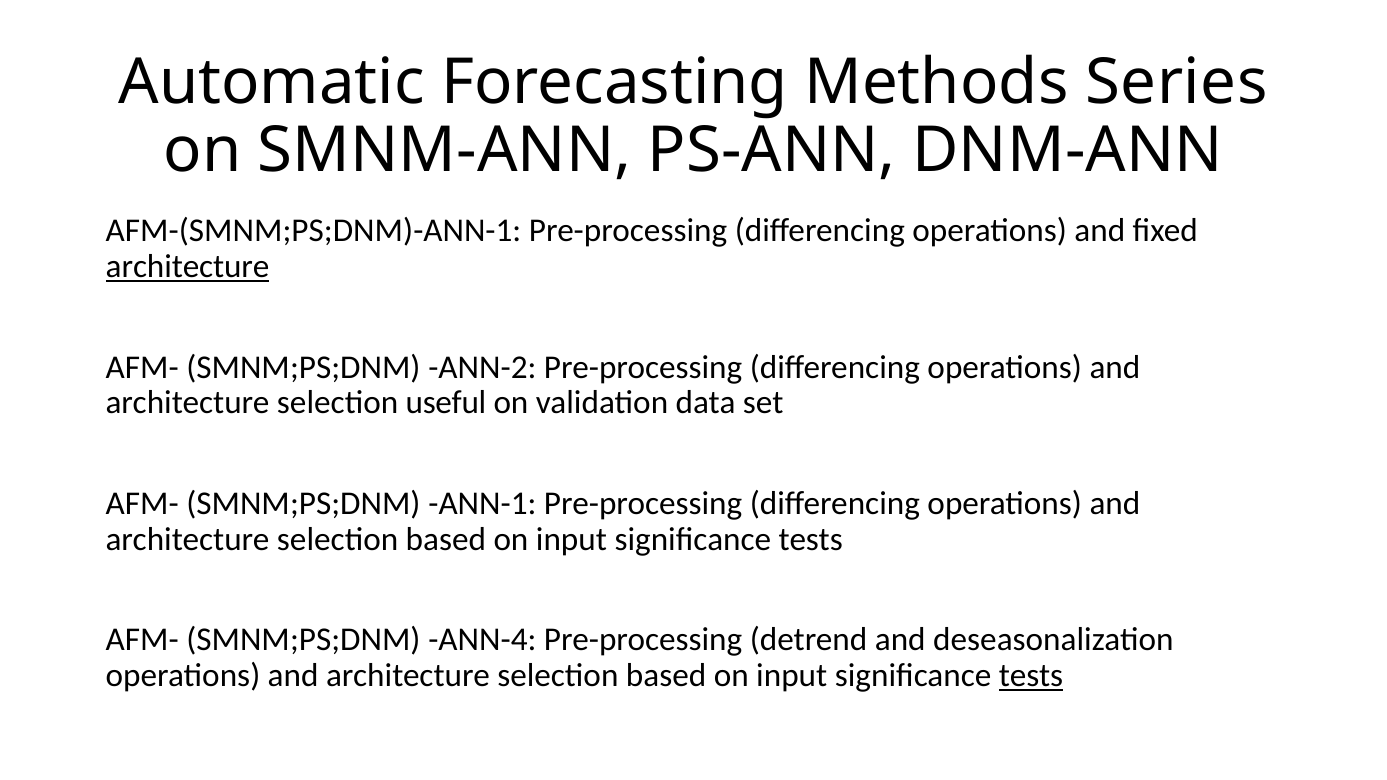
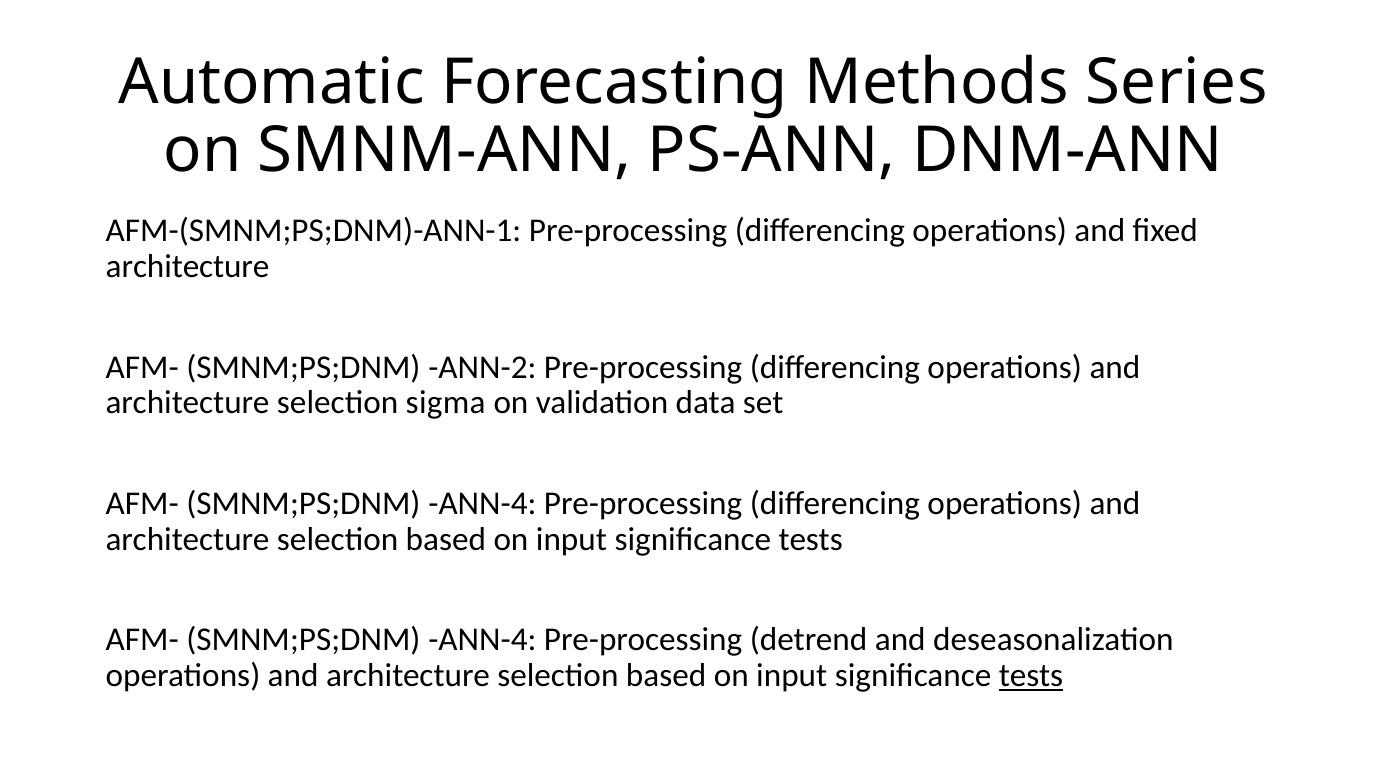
architecture underline: present -> none (188, 267)
useful: useful -> sigma (446, 403)
ANN-1: ANN-1 -> ANN-4 (482, 504)
